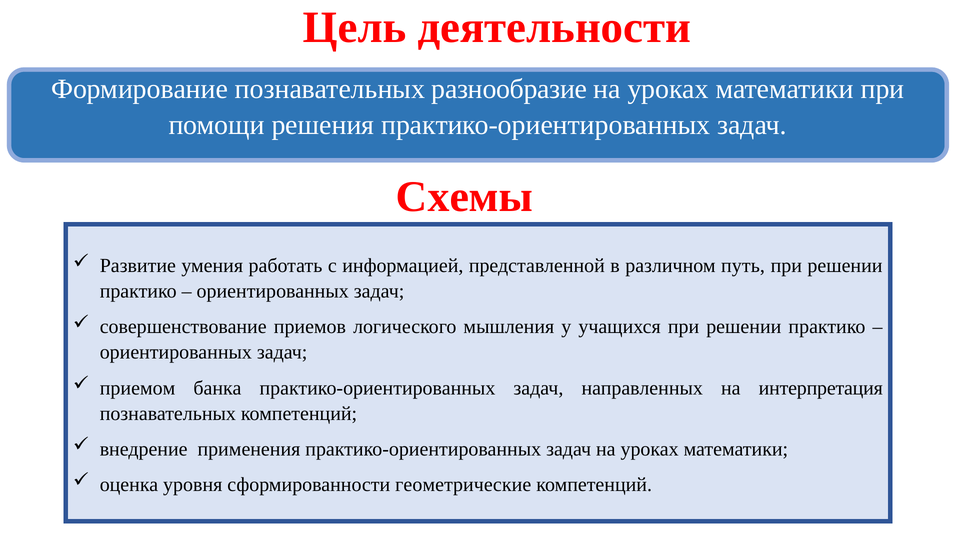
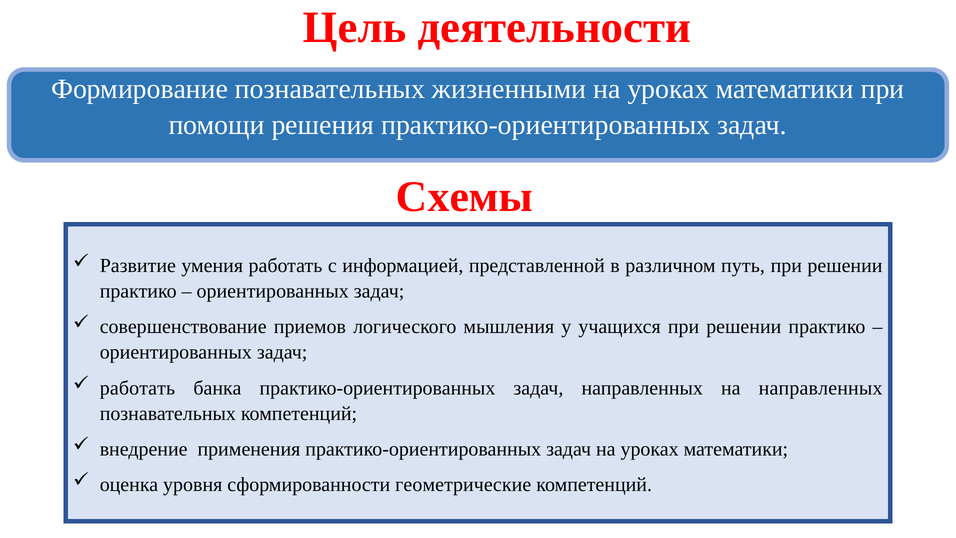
разнообразие: разнообразие -> жизненными (509, 89)
приемом: приемом -> работать (137, 388)
на интерпретация: интерпретация -> направленных (821, 388)
